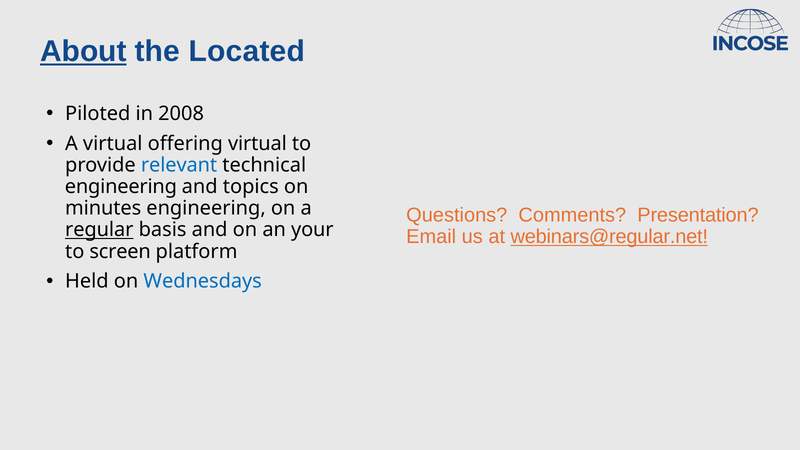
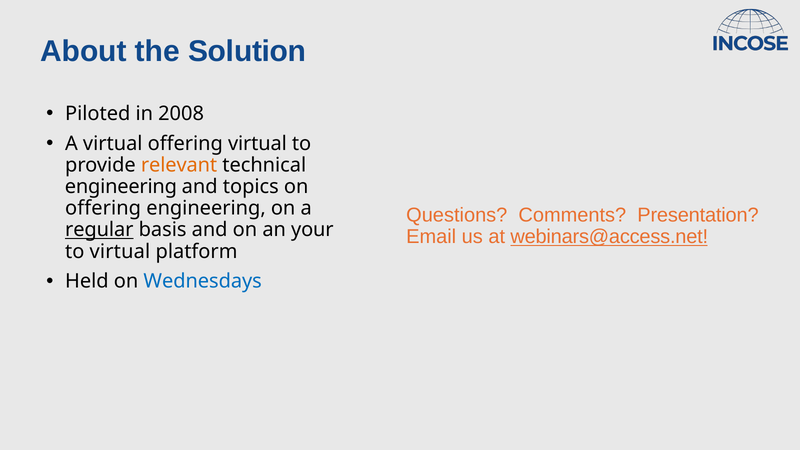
About underline: present -> none (83, 51)
Located: Located -> Solution (247, 51)
relevant colour: blue -> orange (179, 165)
minutes: minutes -> offering (103, 208)
webinars@regular.net: webinars@regular.net -> webinars@access.net (609, 237)
to screen: screen -> virtual (120, 251)
